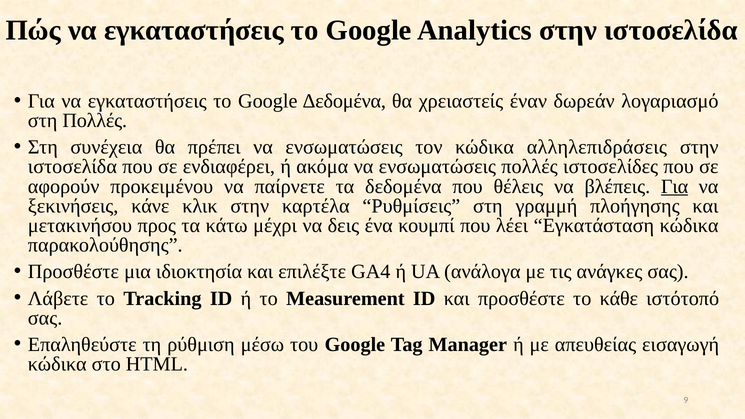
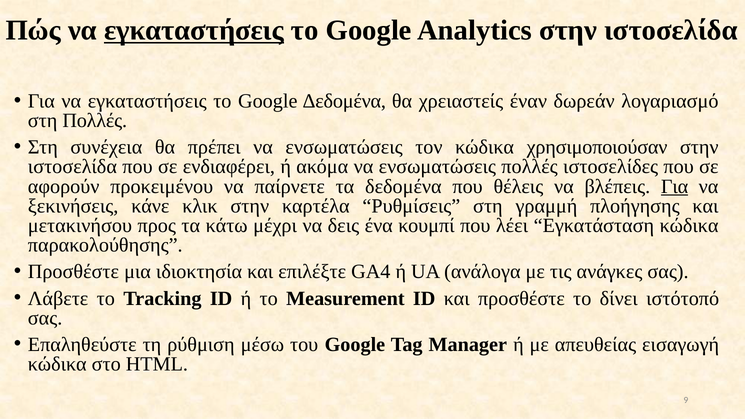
εγκαταστήσεις underline: none -> present (194, 30)
αλληλεπιδράσεις: αλληλεπιδράσεις -> χρησιμοποιούσαν (597, 147)
κάθε: κάθε -> δίνει (619, 298)
